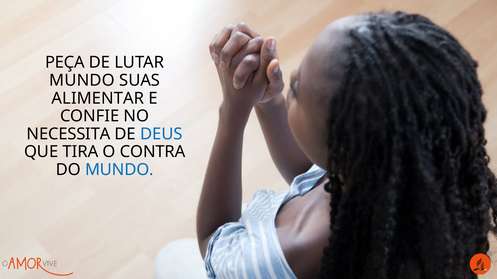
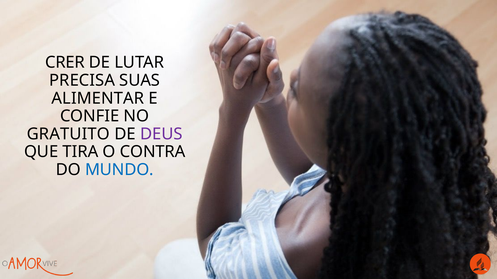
PEÇA: PEÇA -> CRER (65, 63)
MUNDO: MUNDO -> PRECISA (82, 81)
NECESSITA: NECESSITA -> GRATUITO (68, 134)
DEUS colour: blue -> purple (161, 134)
